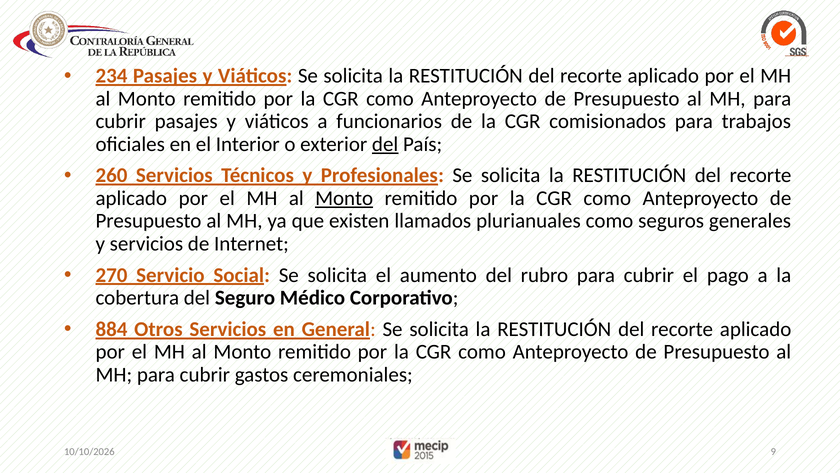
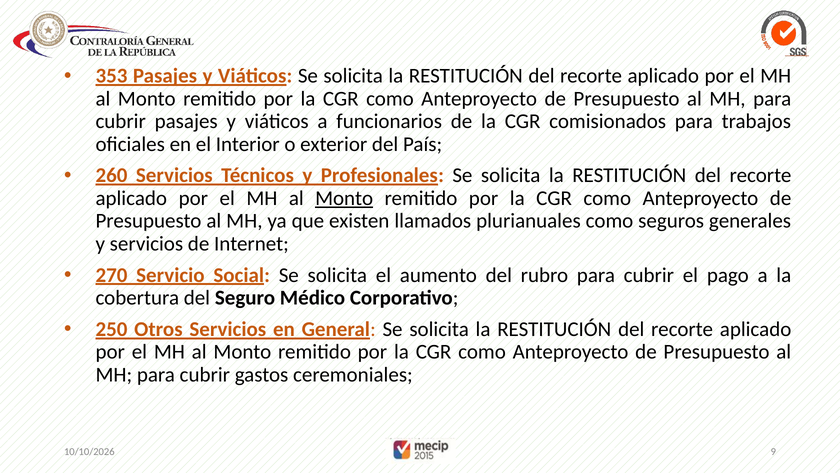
234: 234 -> 353 (111, 76)
del underline: present -> none (385, 144)
884: 884 -> 250 (111, 329)
